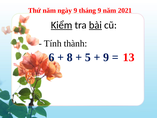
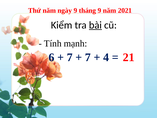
Kiểm underline: present -> none (62, 25)
thành: thành -> mạnh (75, 43)
8: 8 -> 7 (70, 57)
5: 5 -> 7 (88, 57)
9: 9 -> 4 (106, 57)
13: 13 -> 21 (129, 57)
